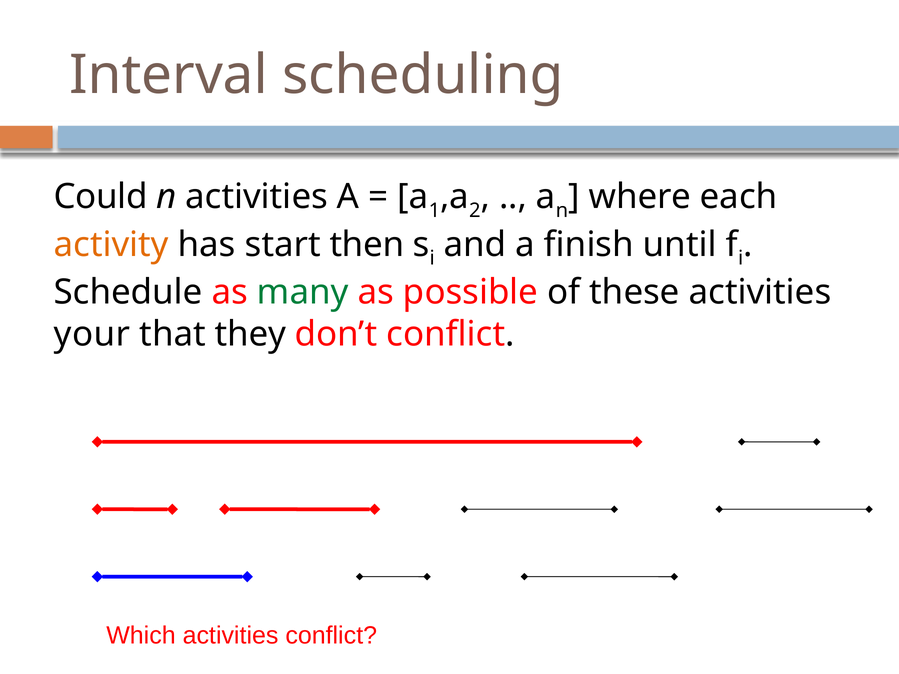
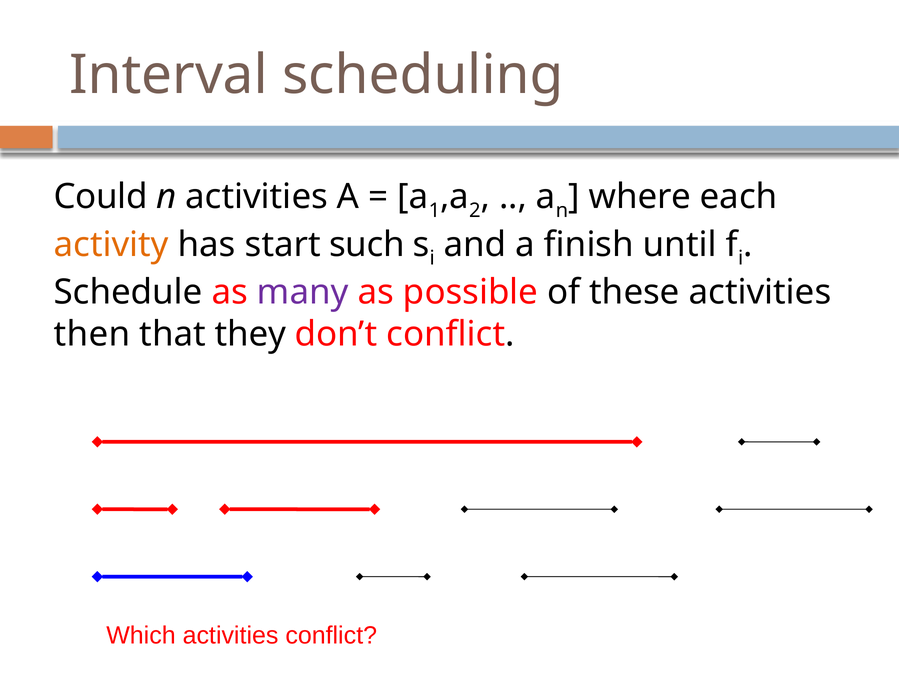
then: then -> such (367, 245)
many colour: green -> purple (303, 292)
your: your -> then (92, 334)
